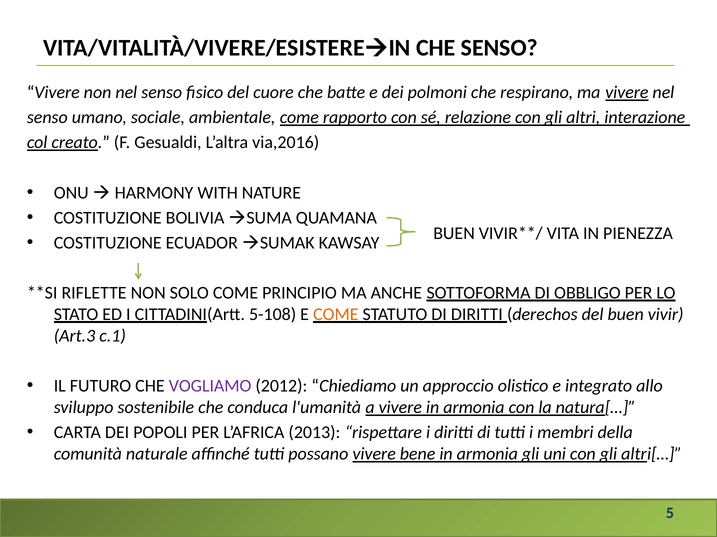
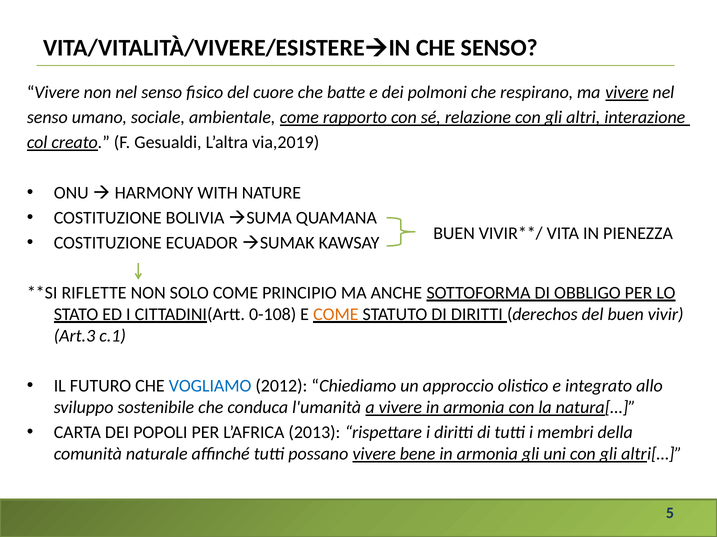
via,2016: via,2016 -> via,2019 (286, 143)
5-108: 5-108 -> 0-108 (273, 315)
VOGLIAMO colour: purple -> blue (210, 386)
